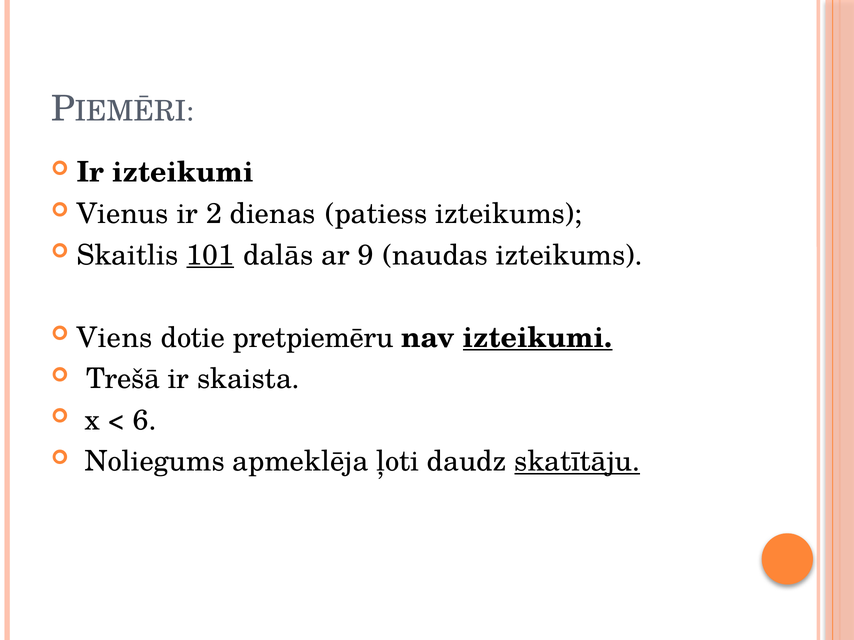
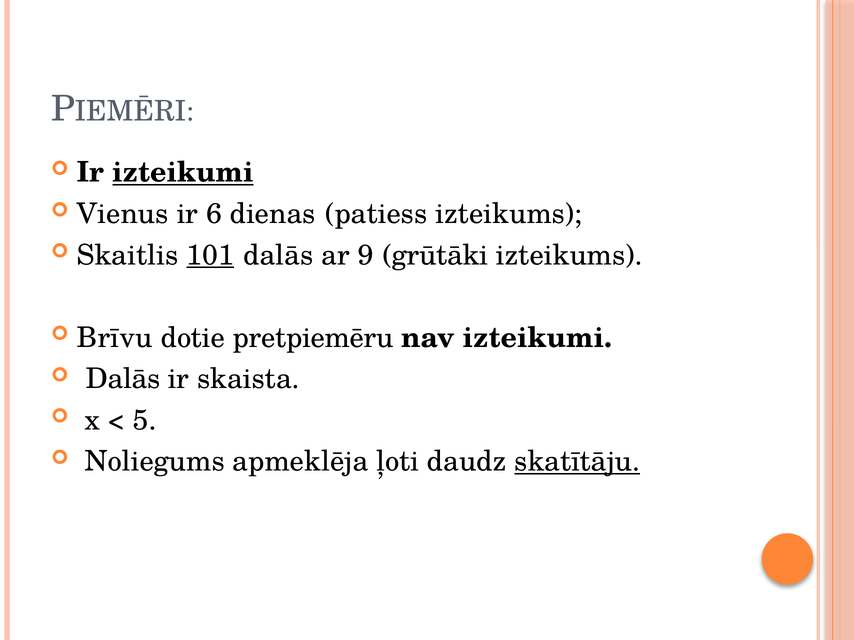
izteikumi underline: none -> present (183, 173)
2: 2 -> 6 (214, 214)
naudas: naudas -> grūtāki (435, 255)
Viens: Viens -> Brīvu (115, 338)
izteikumi underline: present -> none (538, 338)
Trešā: Trešā -> Dalās (123, 379)
6: 6 -> 5 (145, 420)
